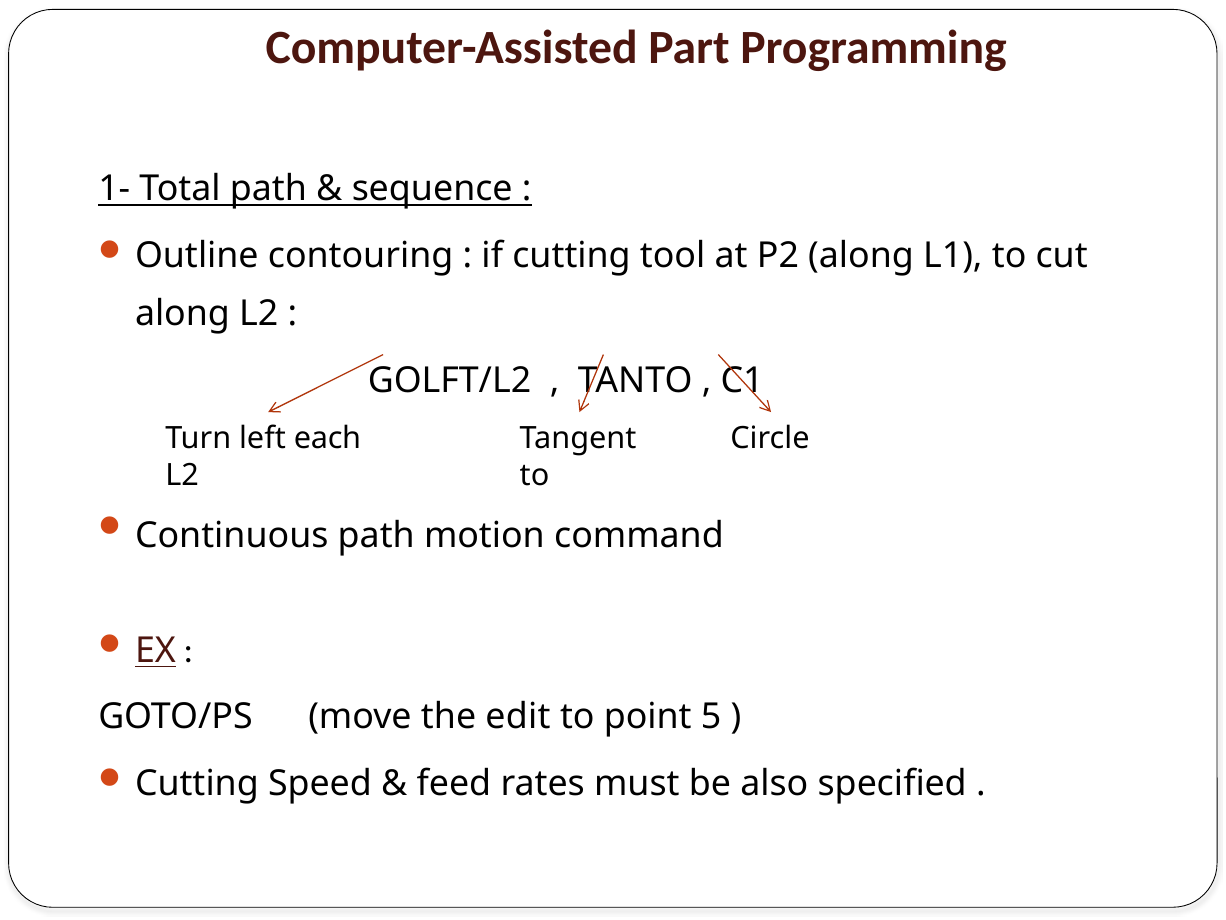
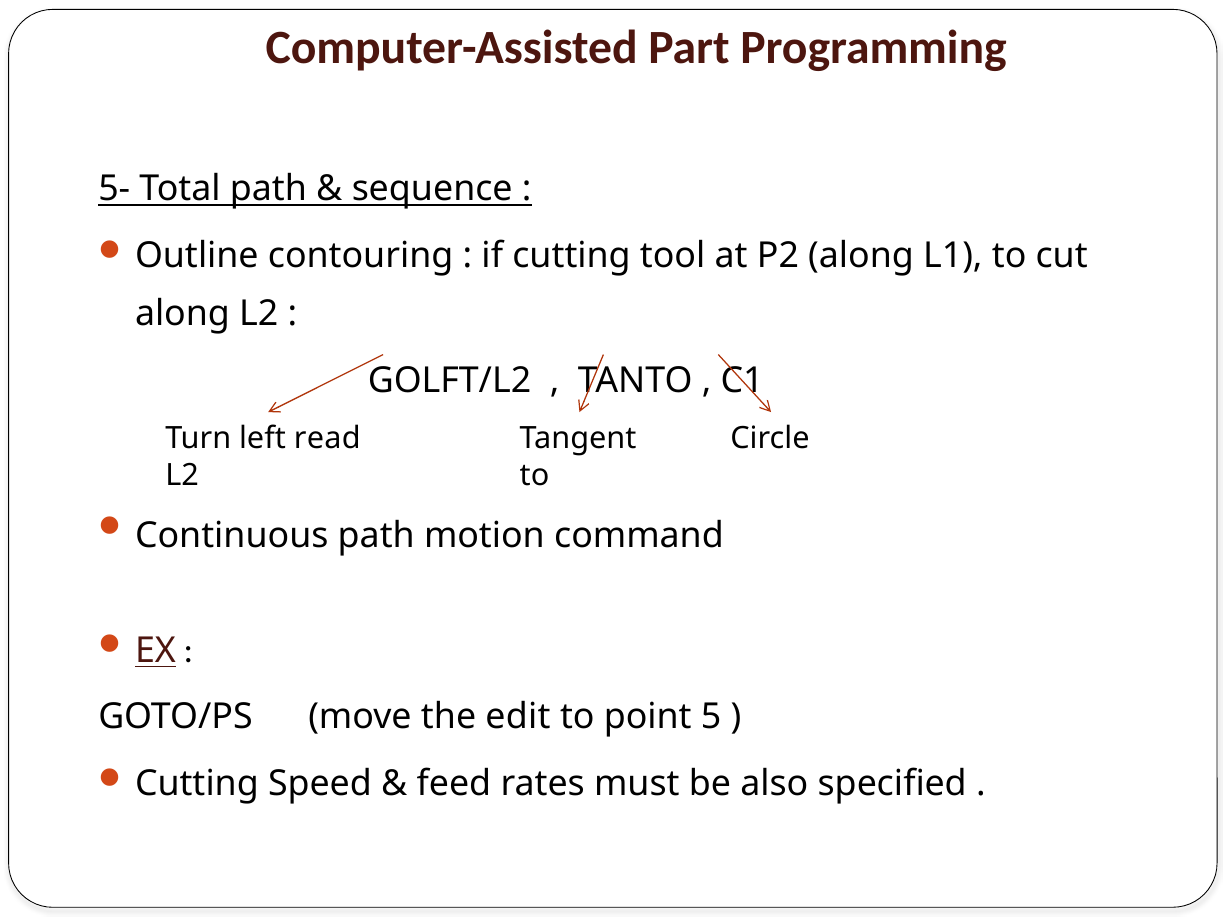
1-: 1- -> 5- (114, 189)
each: each -> read (327, 438)
